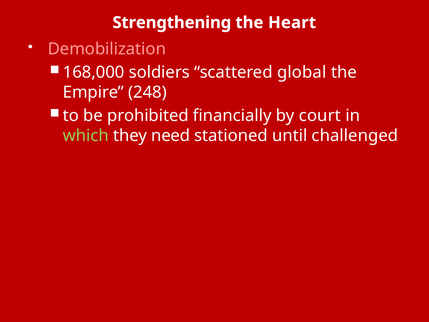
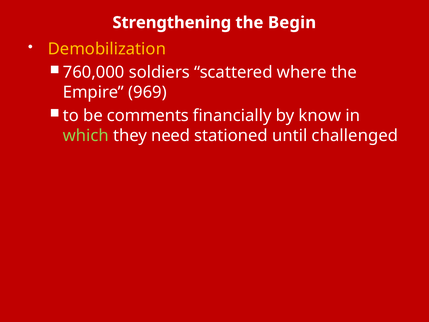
Heart: Heart -> Begin (292, 23)
Demobilization colour: pink -> yellow (107, 49)
168,000: 168,000 -> 760,000 (94, 72)
global: global -> where (302, 72)
248: 248 -> 969 (148, 92)
prohibited: prohibited -> comments (148, 116)
court: court -> know (320, 116)
